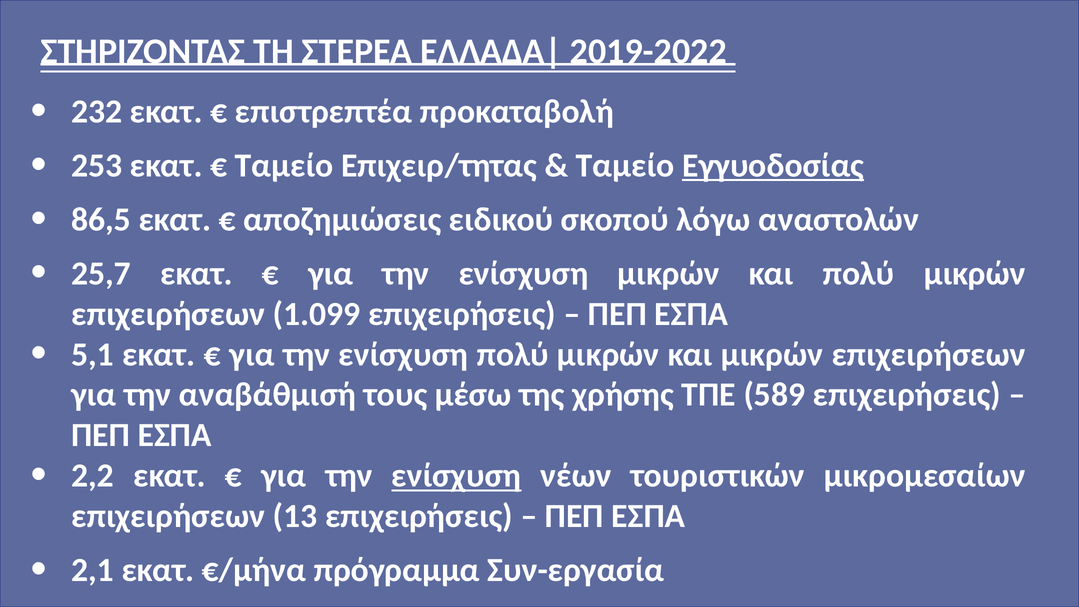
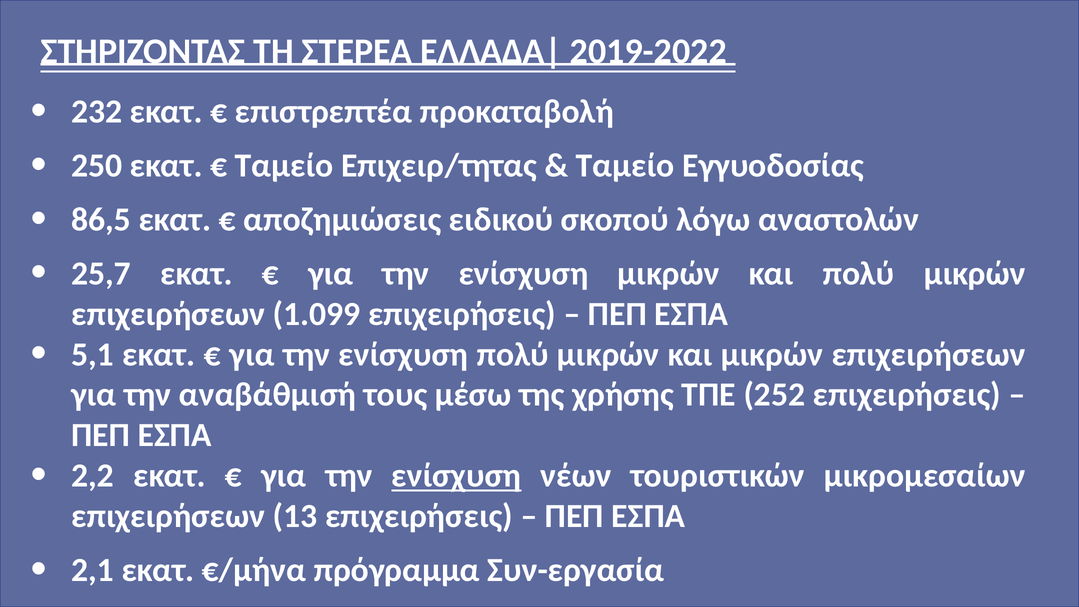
253: 253 -> 250 (97, 165)
Εγγυοδοσίας underline: present -> none (773, 165)
589: 589 -> 252 (774, 395)
